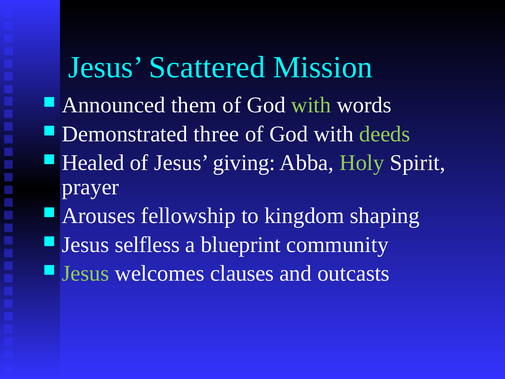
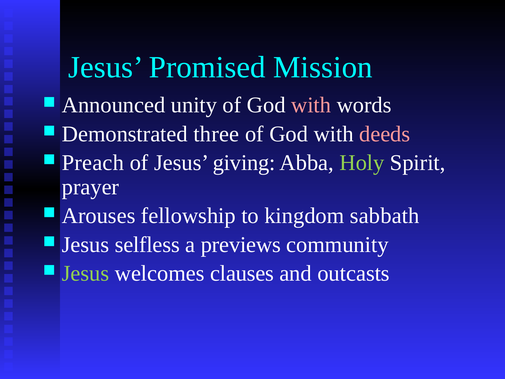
Scattered: Scattered -> Promised (207, 67)
them: them -> unity (194, 105)
with colour: light green -> pink (311, 105)
deeds colour: light green -> pink (385, 134)
Healed: Healed -> Preach (93, 163)
shaping: shaping -> sabbath (385, 216)
blueprint: blueprint -> previews (241, 244)
